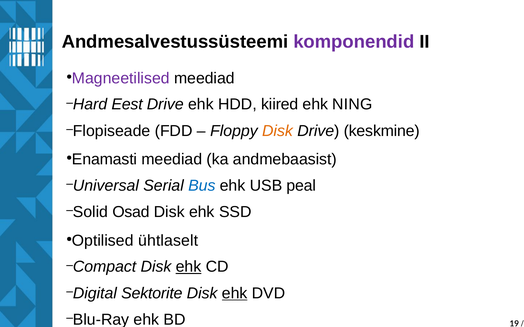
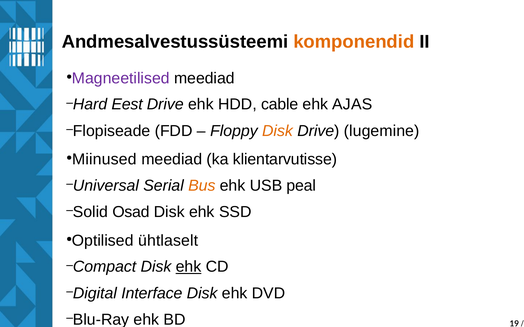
komponendid colour: purple -> orange (354, 42)
kiired: kiired -> cable (280, 105)
NING: NING -> AJAS (352, 105)
keskmine: keskmine -> lugemine (382, 131)
Enamasti: Enamasti -> Miinused (104, 160)
andmebaasist: andmebaasist -> klientarvutisse (285, 160)
Bus colour: blue -> orange (202, 186)
Sektorite: Sektorite -> Interface (152, 294)
ehk underline: present -> none (235, 294)
